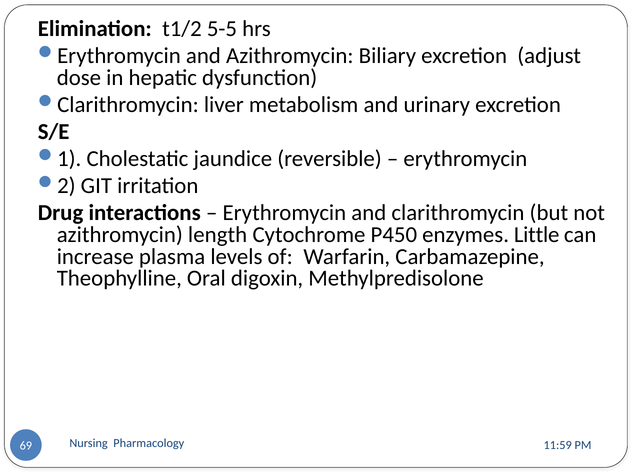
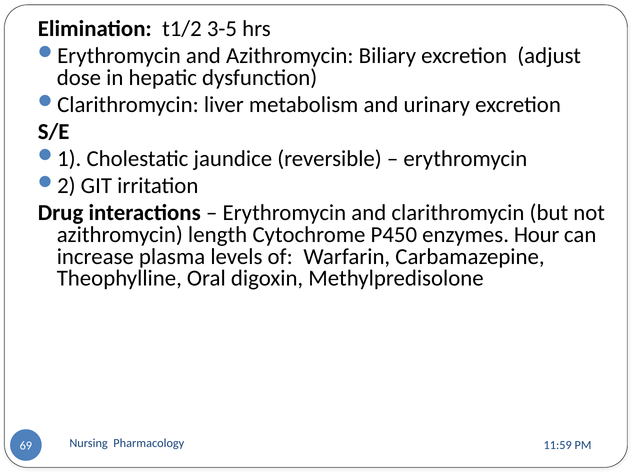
5-5: 5-5 -> 3-5 (222, 29)
Little: Little -> Hour (537, 235)
